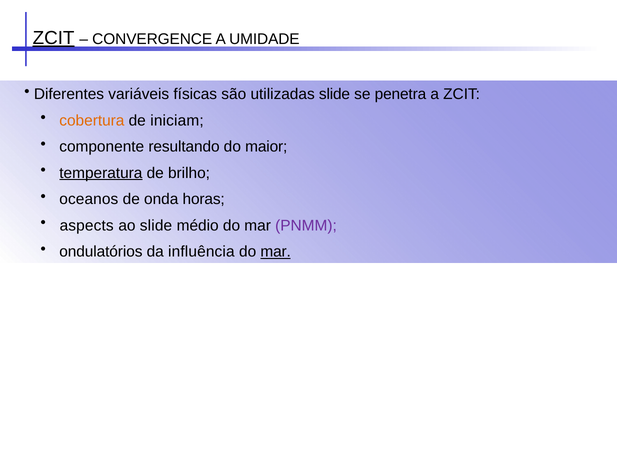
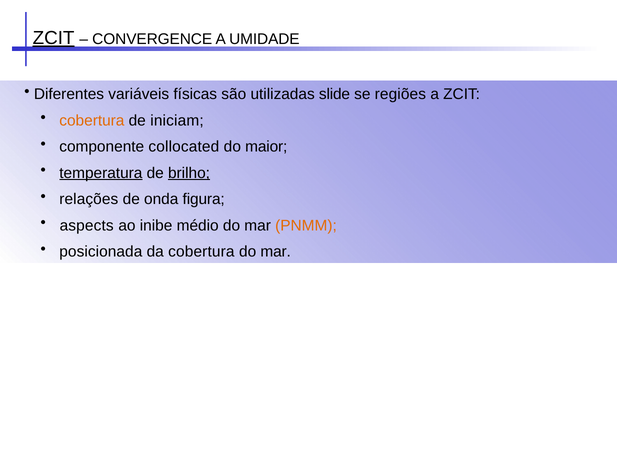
penetra: penetra -> regiões (400, 94)
resultando: resultando -> collocated (184, 147)
brilho underline: none -> present (189, 173)
oceanos: oceanos -> relações (89, 199)
horas: horas -> figura (204, 199)
ao slide: slide -> inibe (156, 225)
PNMM colour: purple -> orange (306, 225)
ondulatórios: ondulatórios -> posicionada (101, 252)
da influência: influência -> cobertura (201, 252)
mar underline: present -> none (276, 252)
